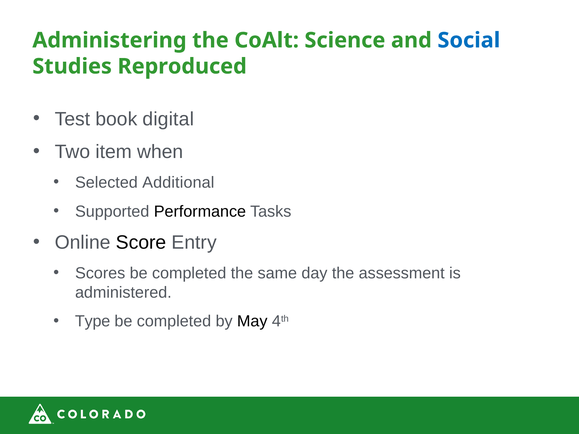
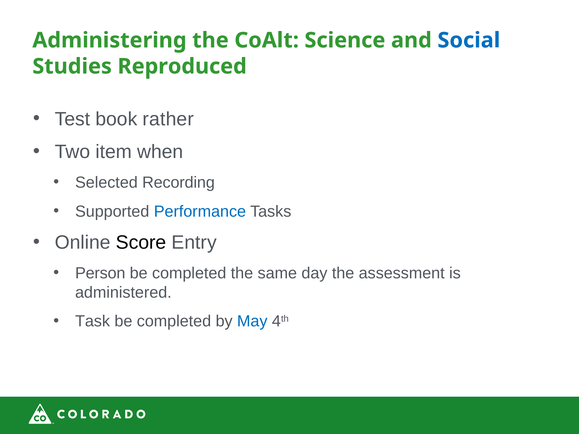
digital: digital -> rather (168, 119)
Additional: Additional -> Recording (178, 183)
Performance colour: black -> blue (200, 211)
Scores: Scores -> Person (100, 273)
Type: Type -> Task (93, 322)
May colour: black -> blue (252, 322)
